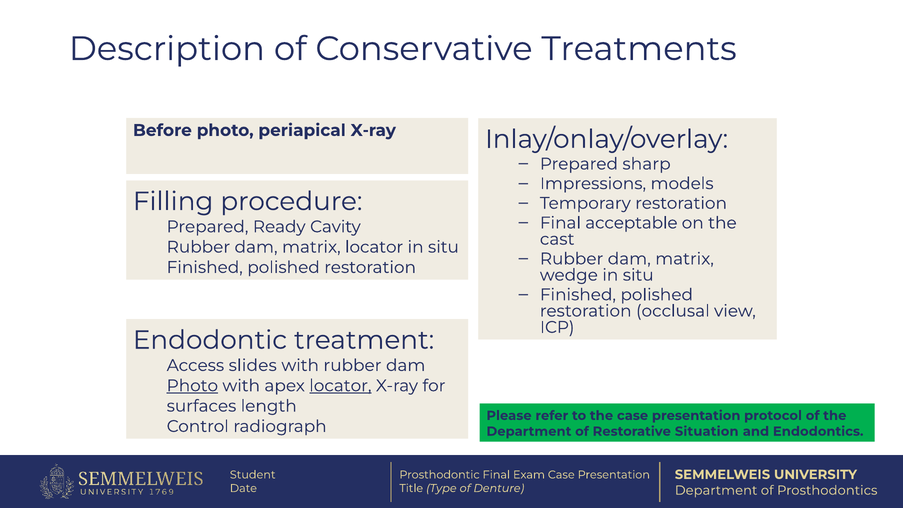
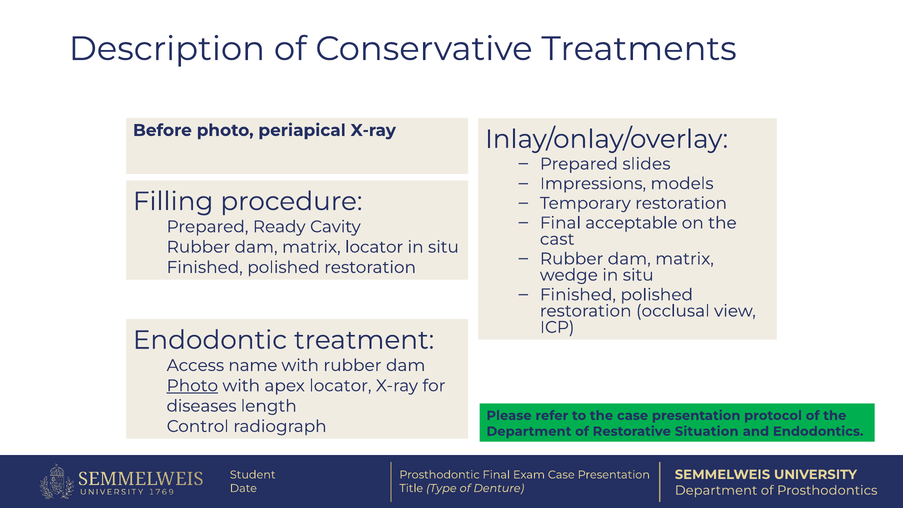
sharp: sharp -> slides (646, 164)
slides: slides -> name (253, 365)
locator underline: present -> none (340, 386)
surfaces: surfaces -> diseases (202, 406)
